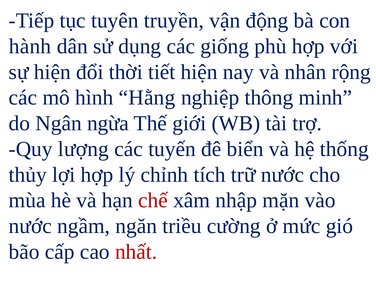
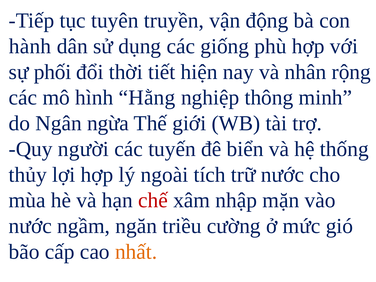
sự hiện: hiện -> phối (52, 72)
lượng: lượng -> người (83, 149)
chỉnh: chỉnh -> ngoài (164, 175)
nhất colour: red -> orange (136, 252)
